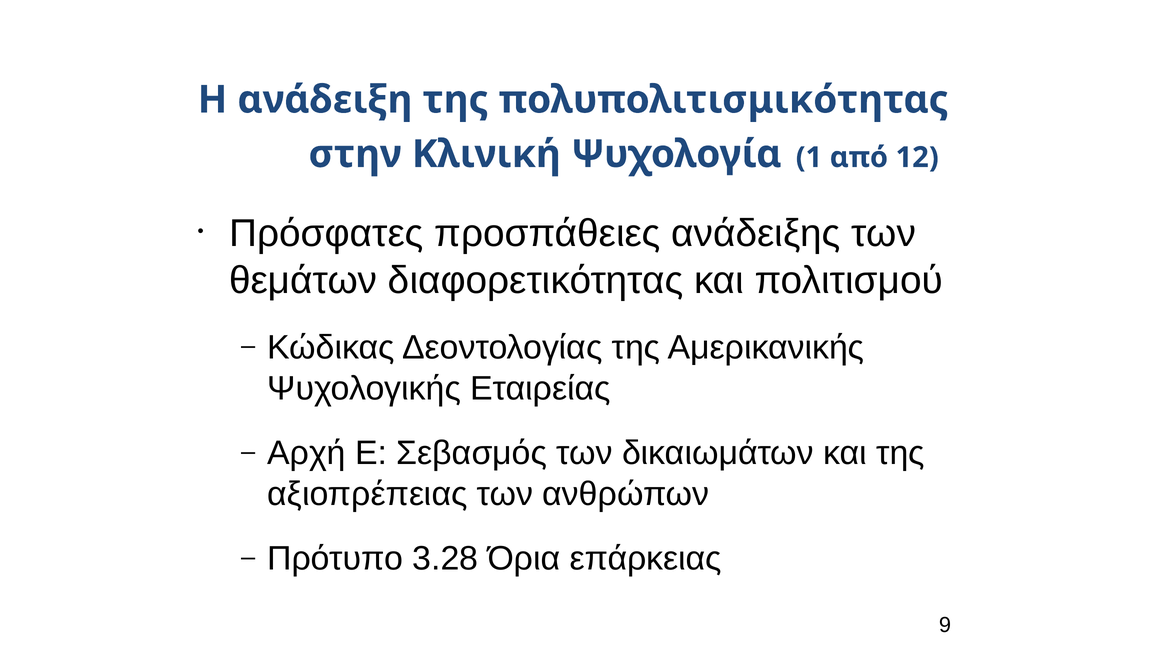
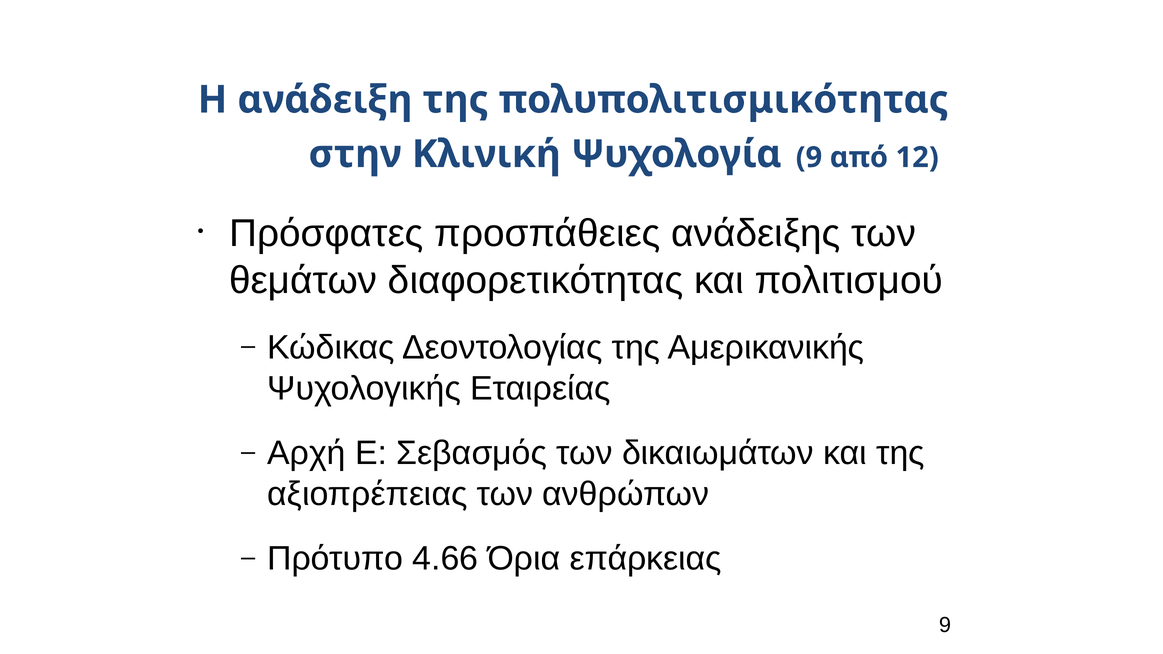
Ψυχολογία 1: 1 -> 9 (809, 157)
3.28: 3.28 -> 4.66 (445, 559)
